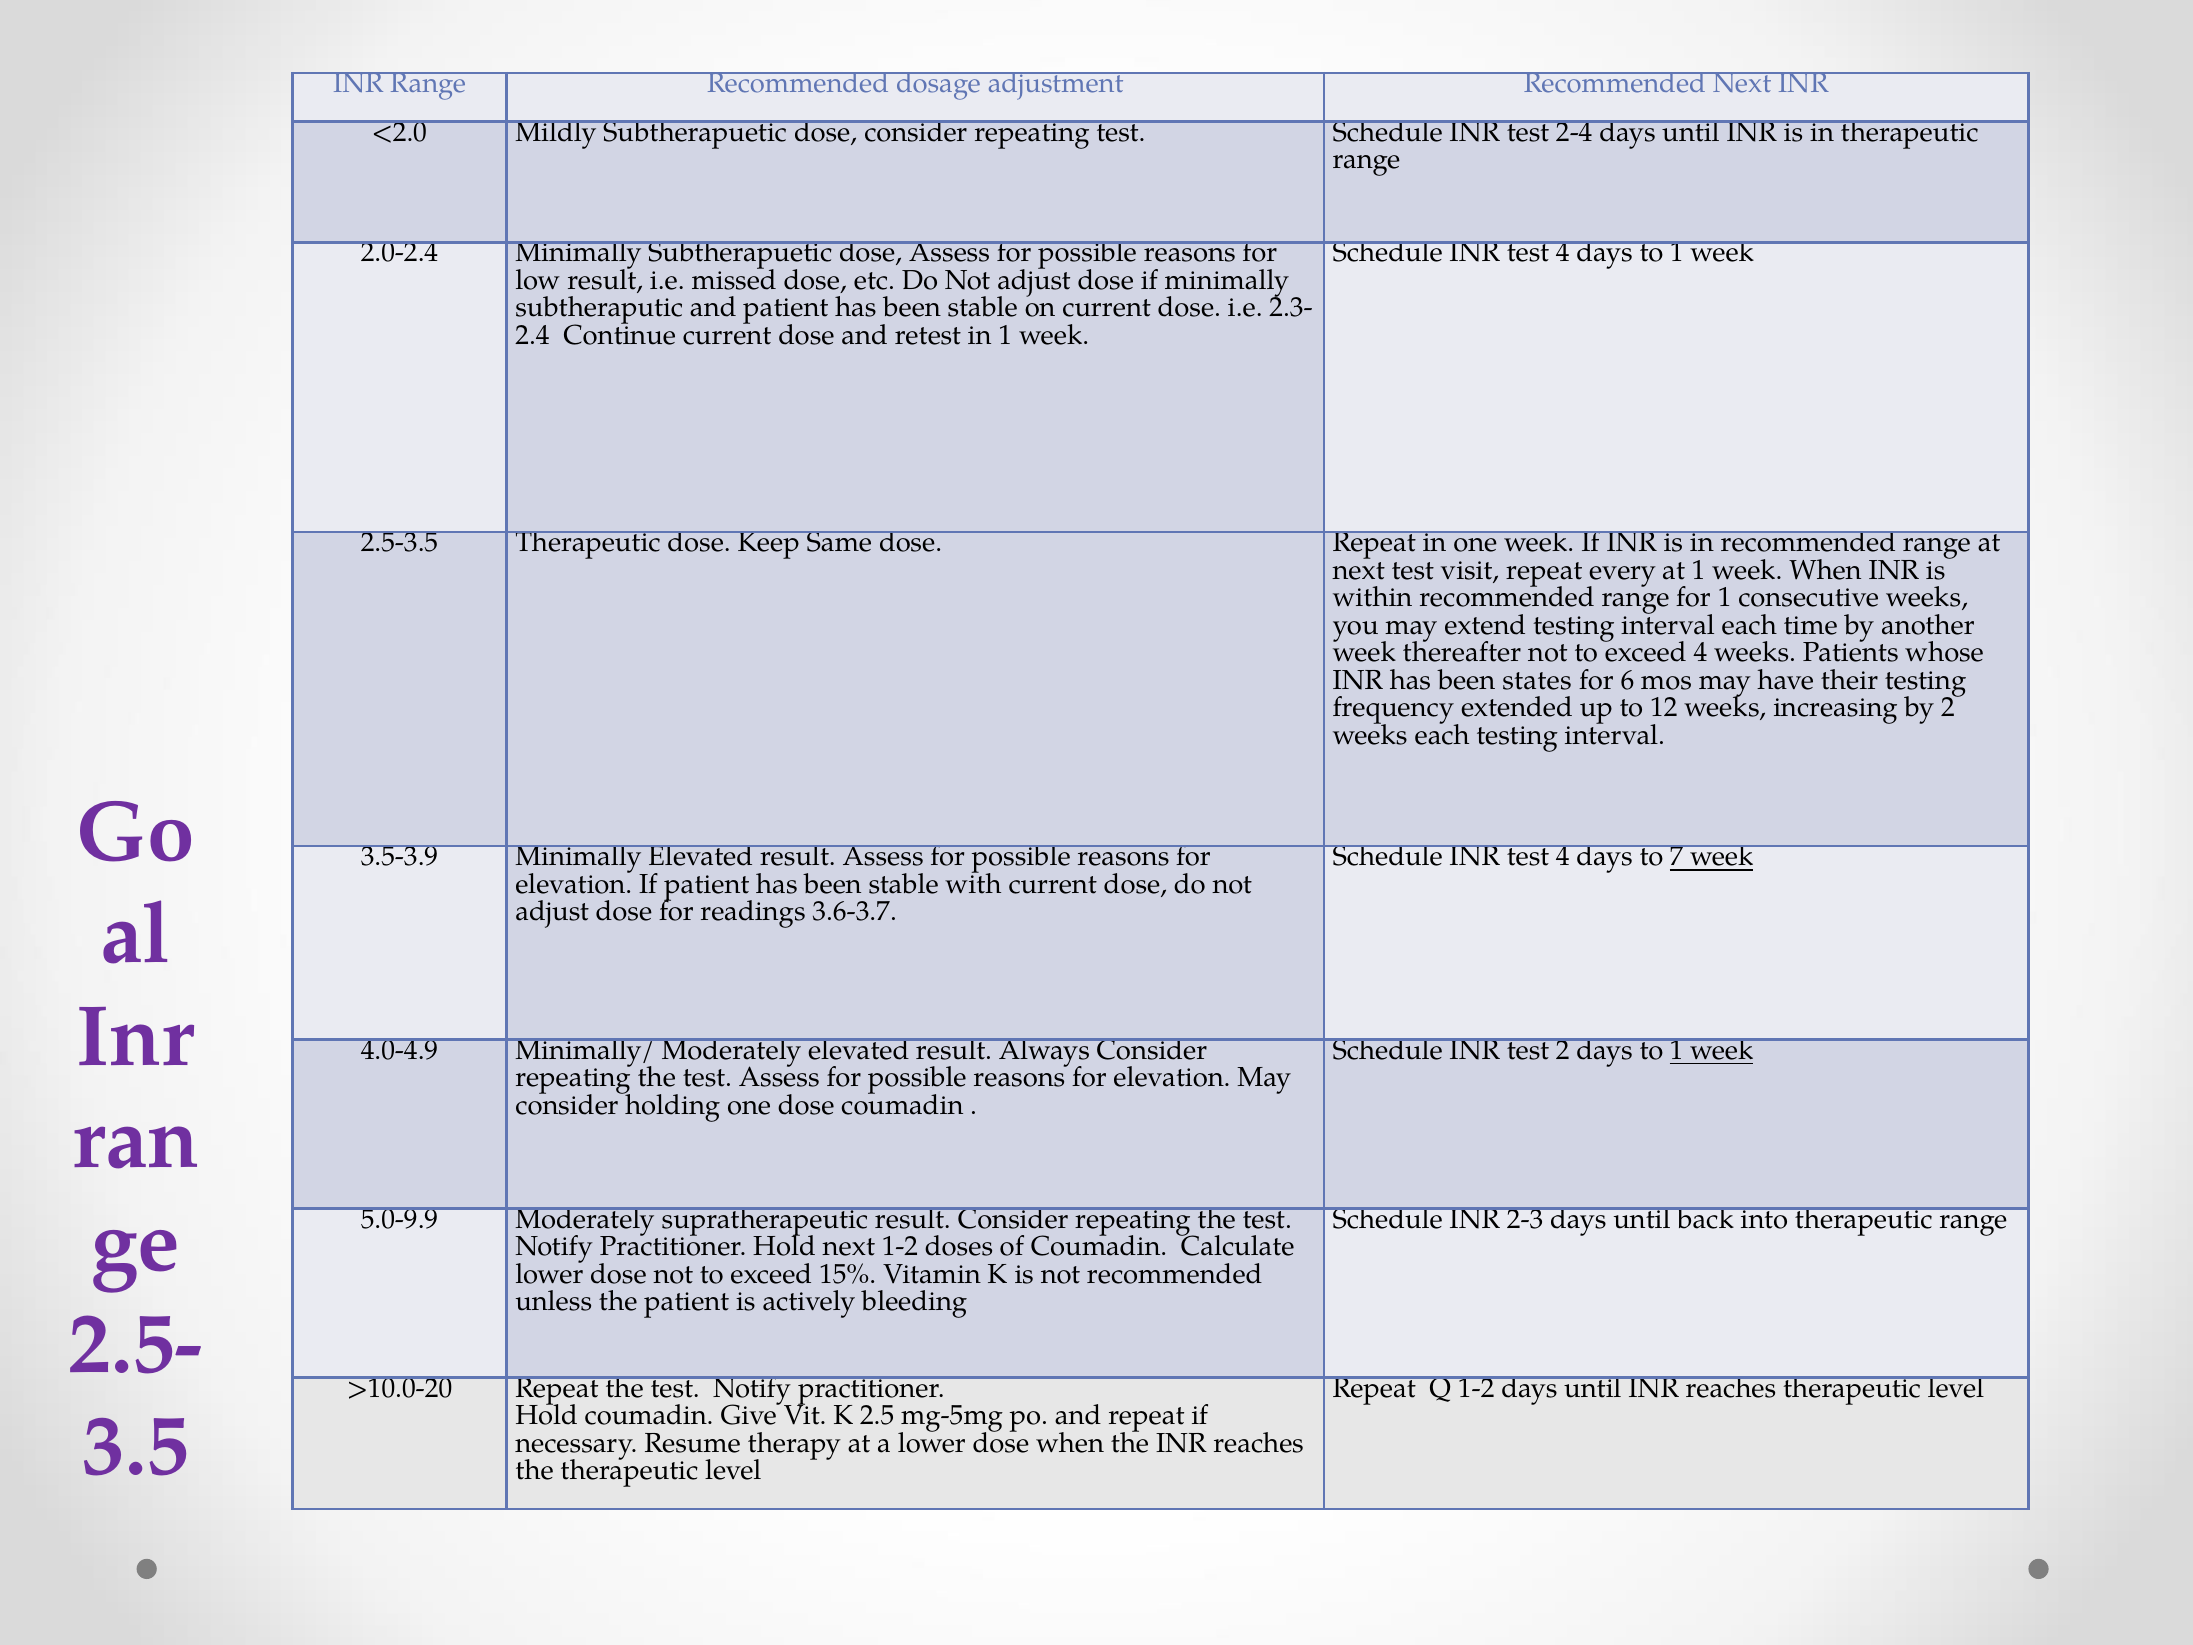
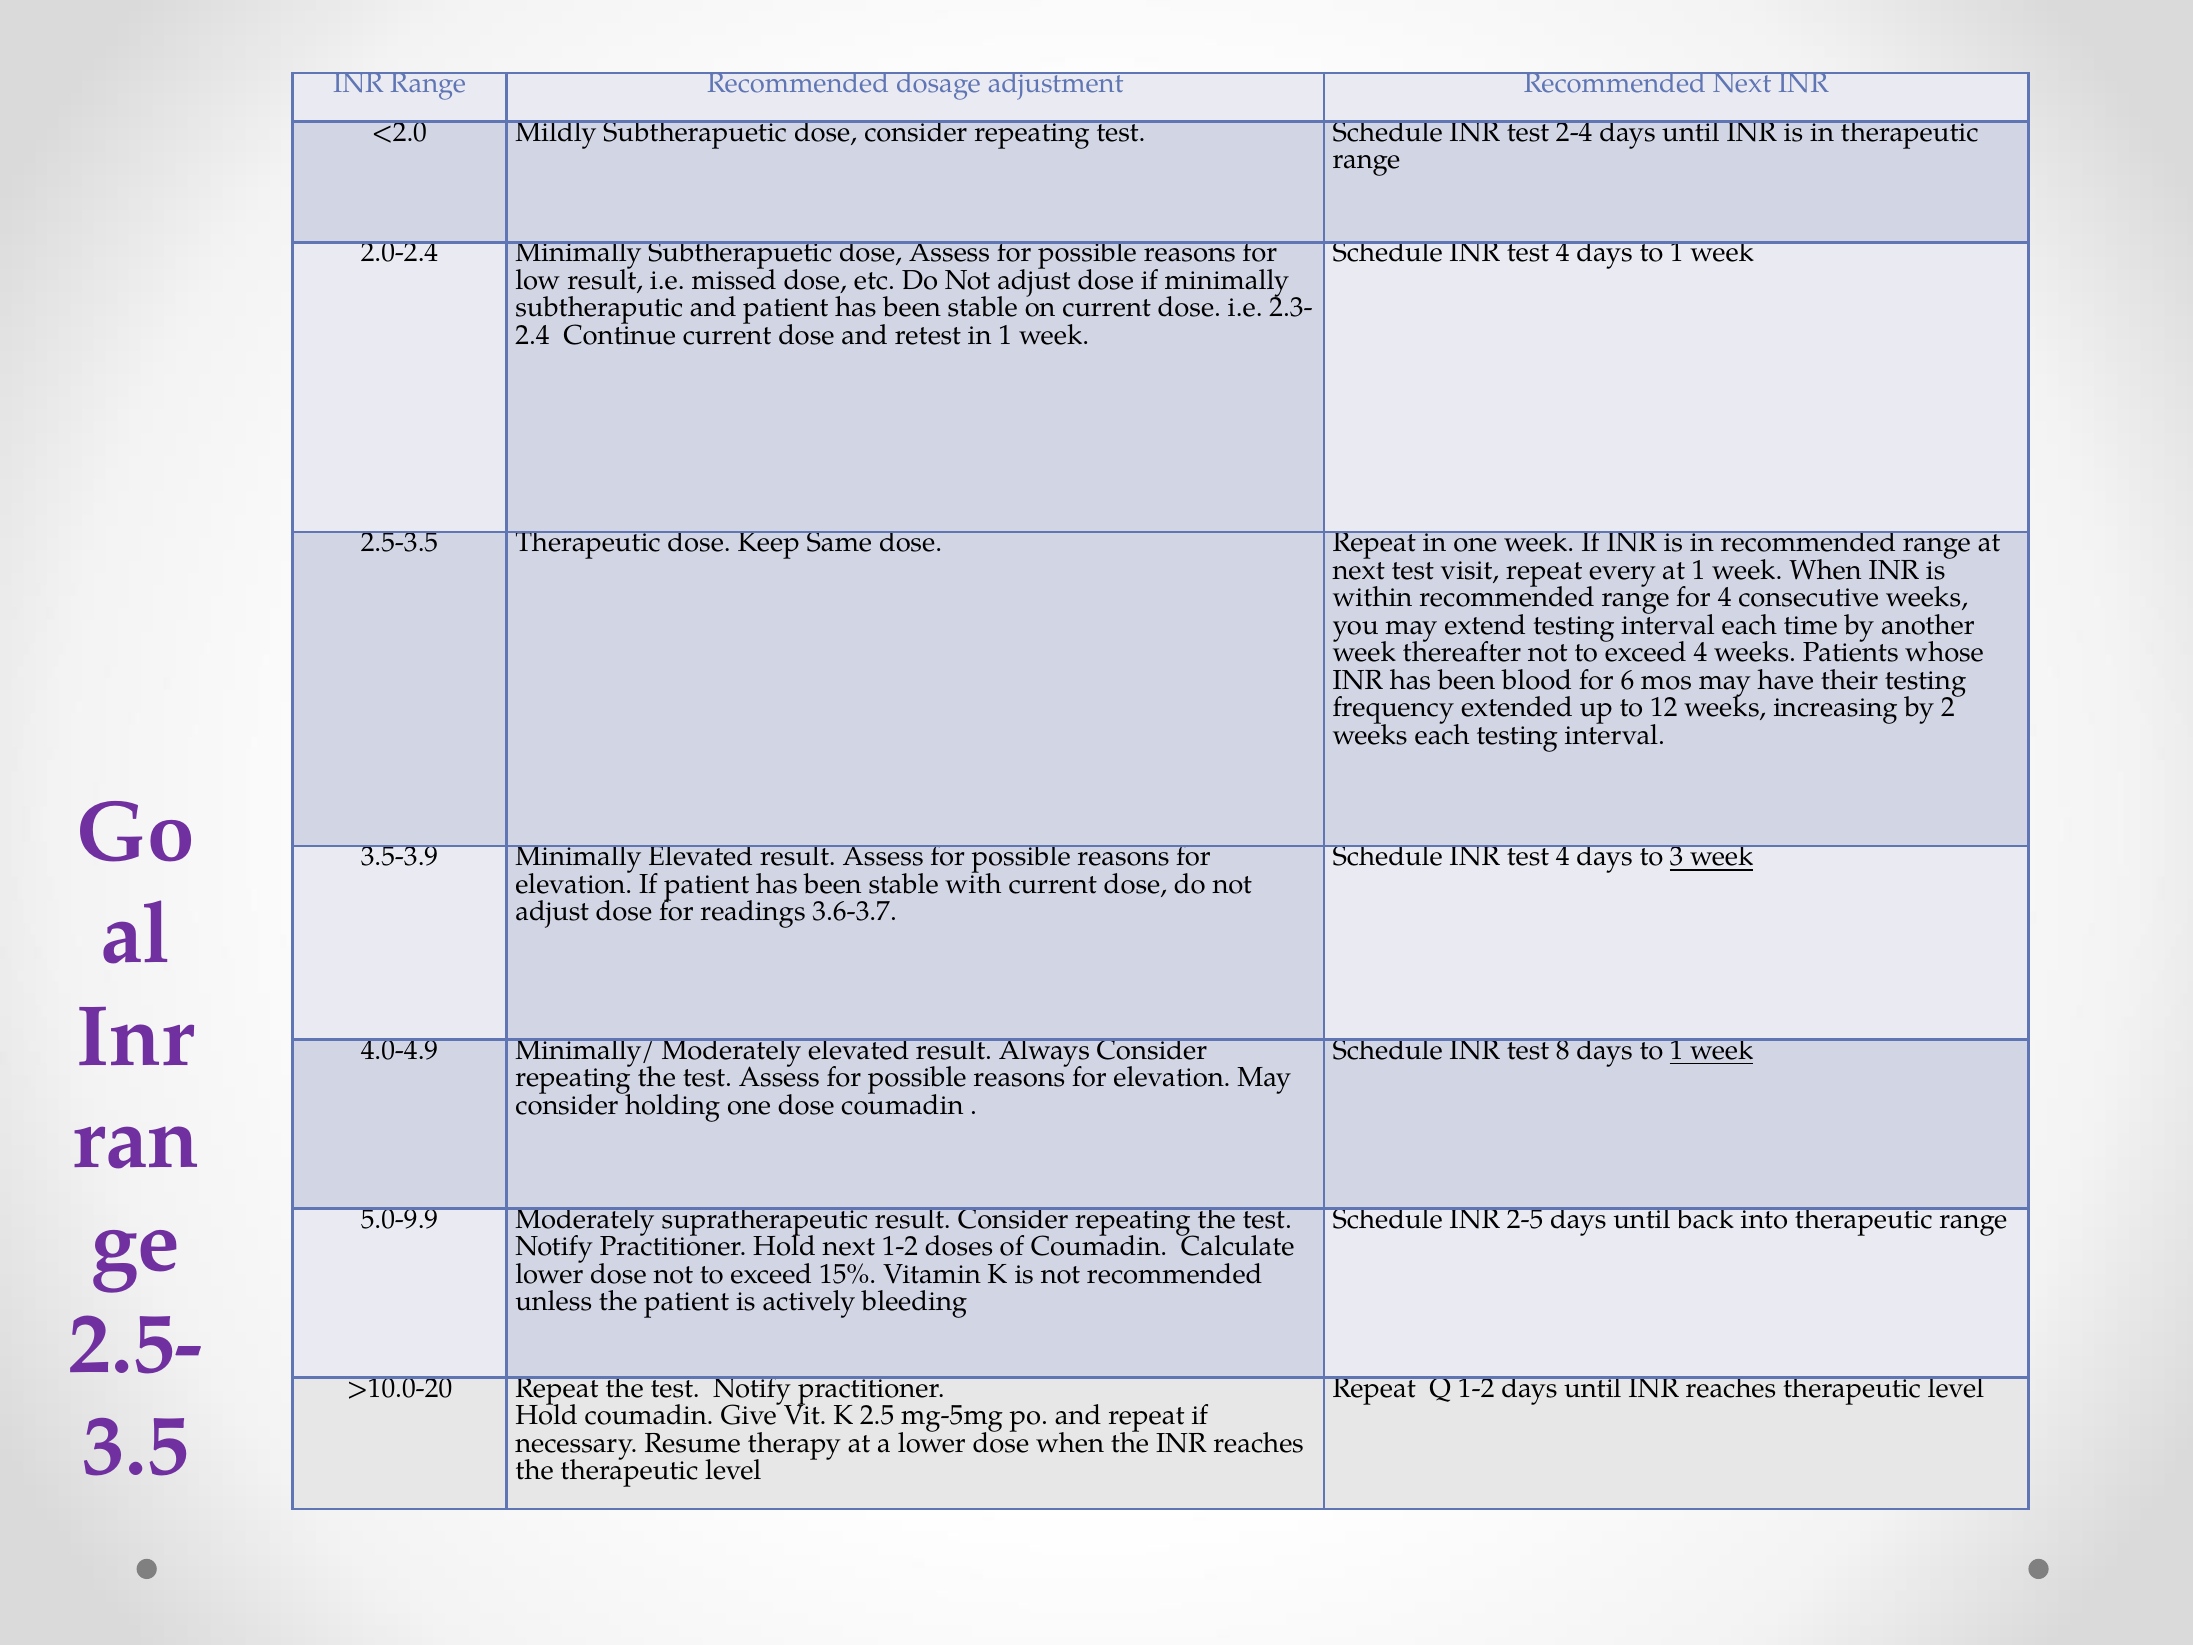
for 1: 1 -> 4 (1725, 598)
states: states -> blood (1537, 680)
7: 7 -> 3 (1677, 857)
test 2: 2 -> 8 (1563, 1050)
2-3: 2-3 -> 2-5 (1525, 1219)
